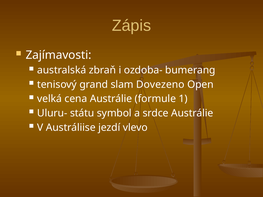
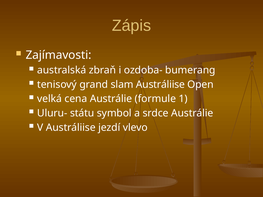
slam Dovezeno: Dovezeno -> Austráliise (160, 85)
